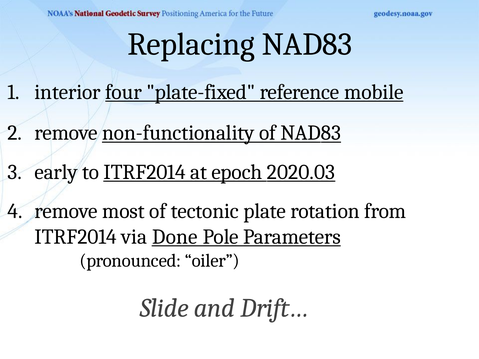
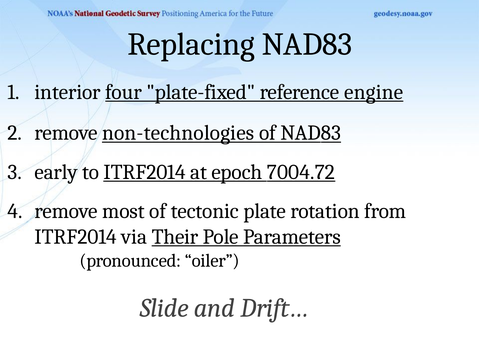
mobile: mobile -> engine (374, 92)
non-functionality: non-functionality -> non-technologies (178, 133)
2020.03: 2020.03 -> 7004.72 (301, 172)
Done: Done -> Their (175, 237)
